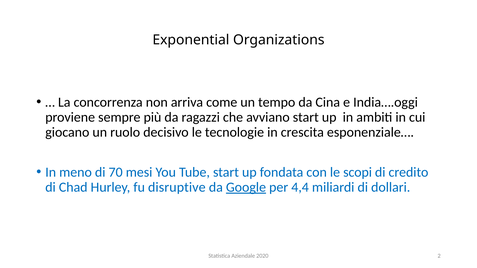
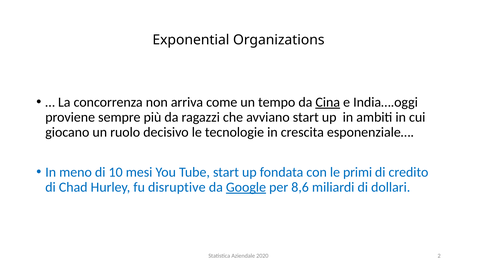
Cina underline: none -> present (328, 102)
70: 70 -> 10 (116, 172)
scopi: scopi -> primi (358, 172)
4,4: 4,4 -> 8,6 (300, 187)
